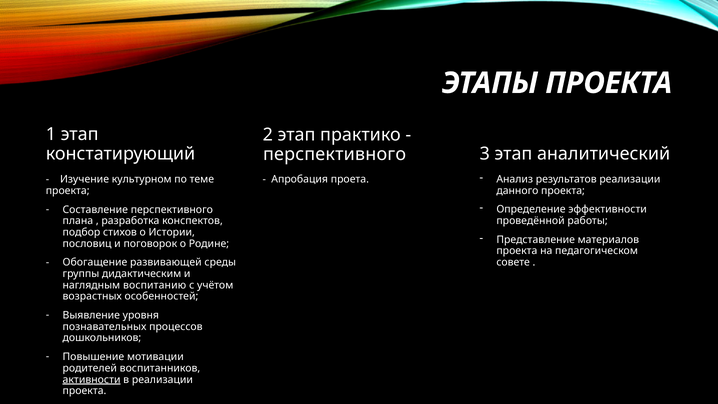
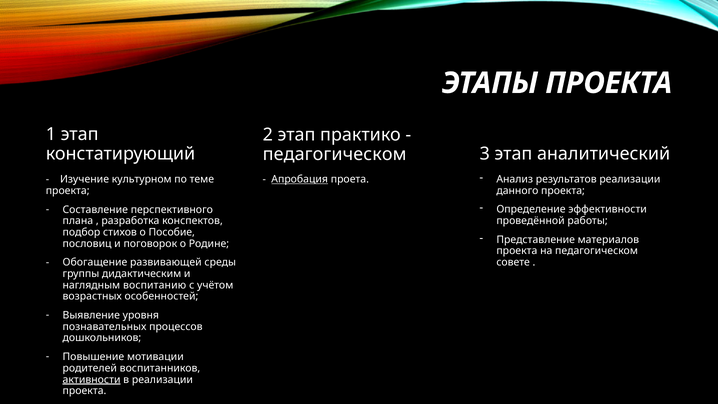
перспективного: перспективного -> педагогическом (335, 154)
Апробация underline: none -> present (300, 179)
Истории: Истории -> Пособие (172, 232)
